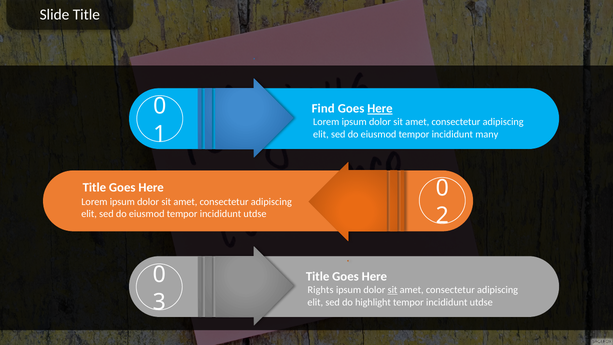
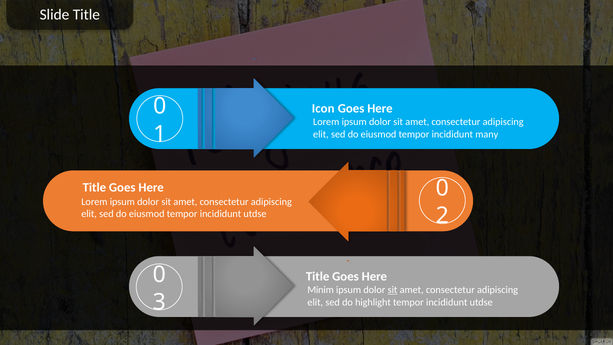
Find: Find -> Icon (323, 108)
Here underline: present -> none (380, 108)
Rights: Rights -> Minim (321, 290)
